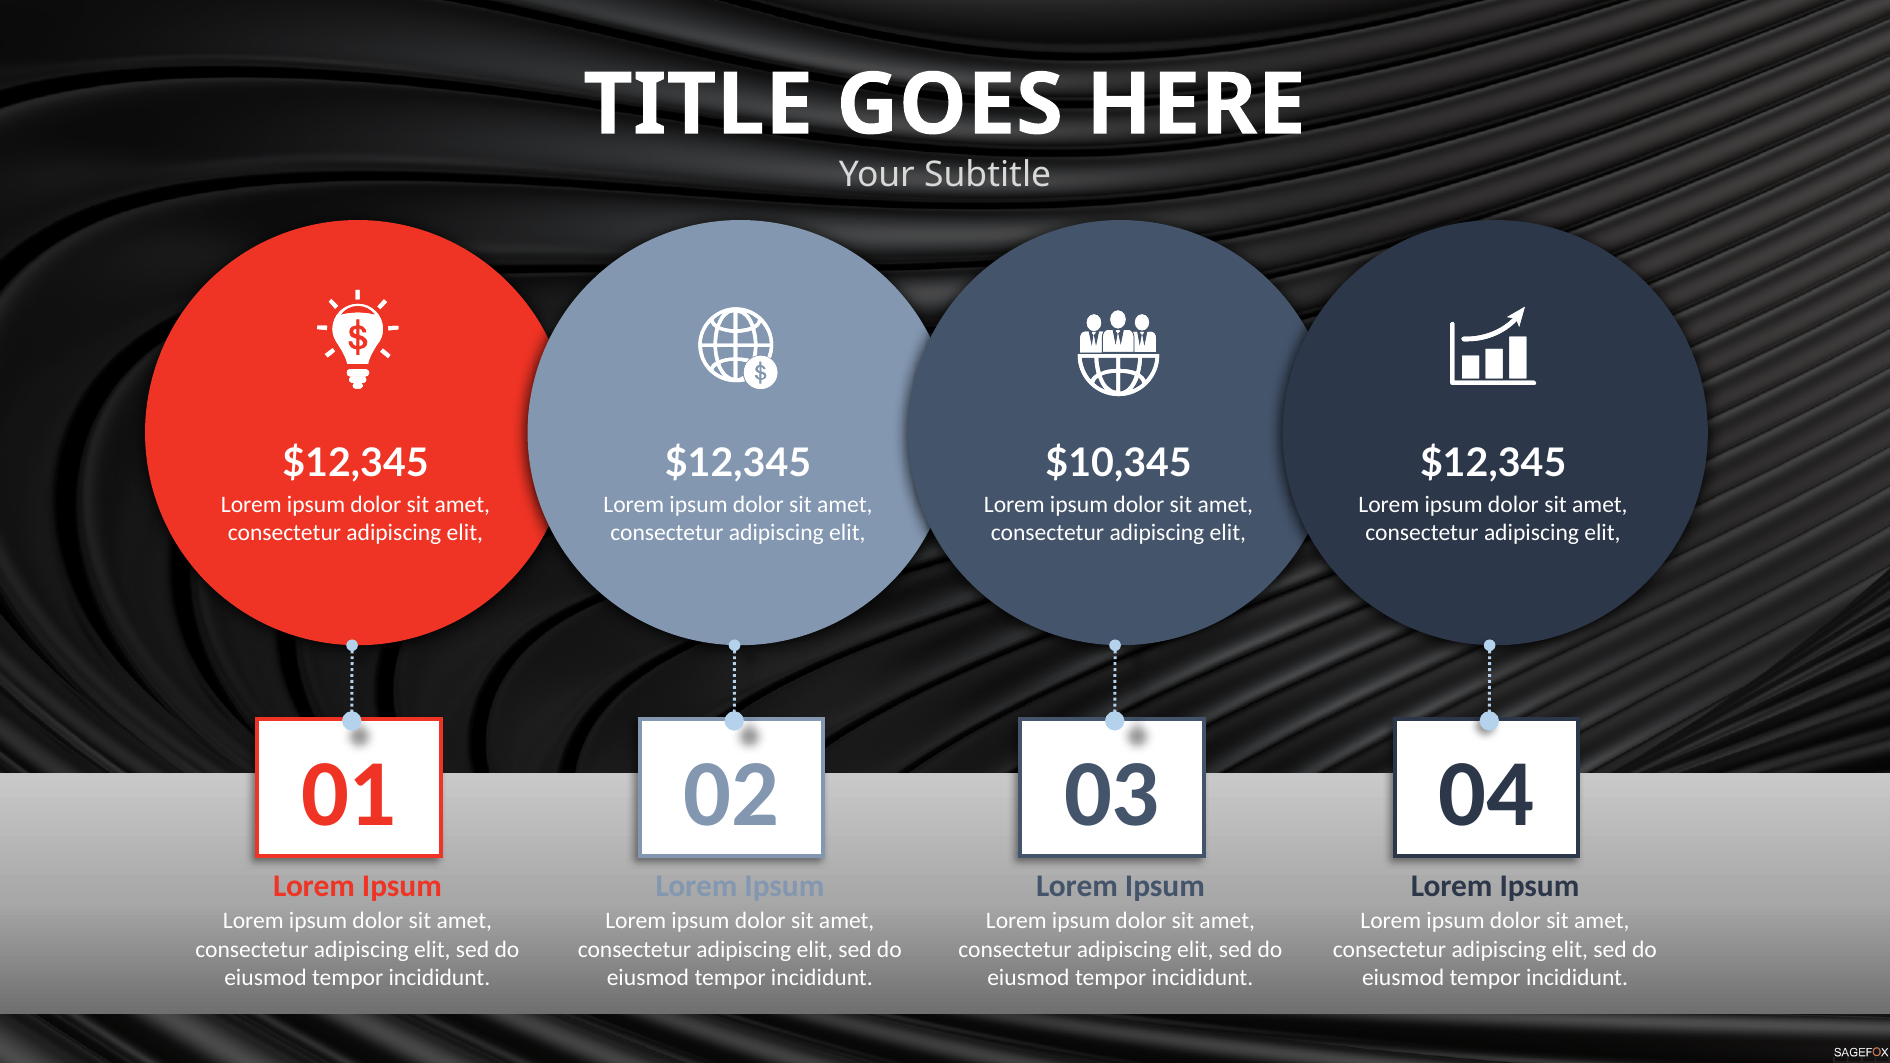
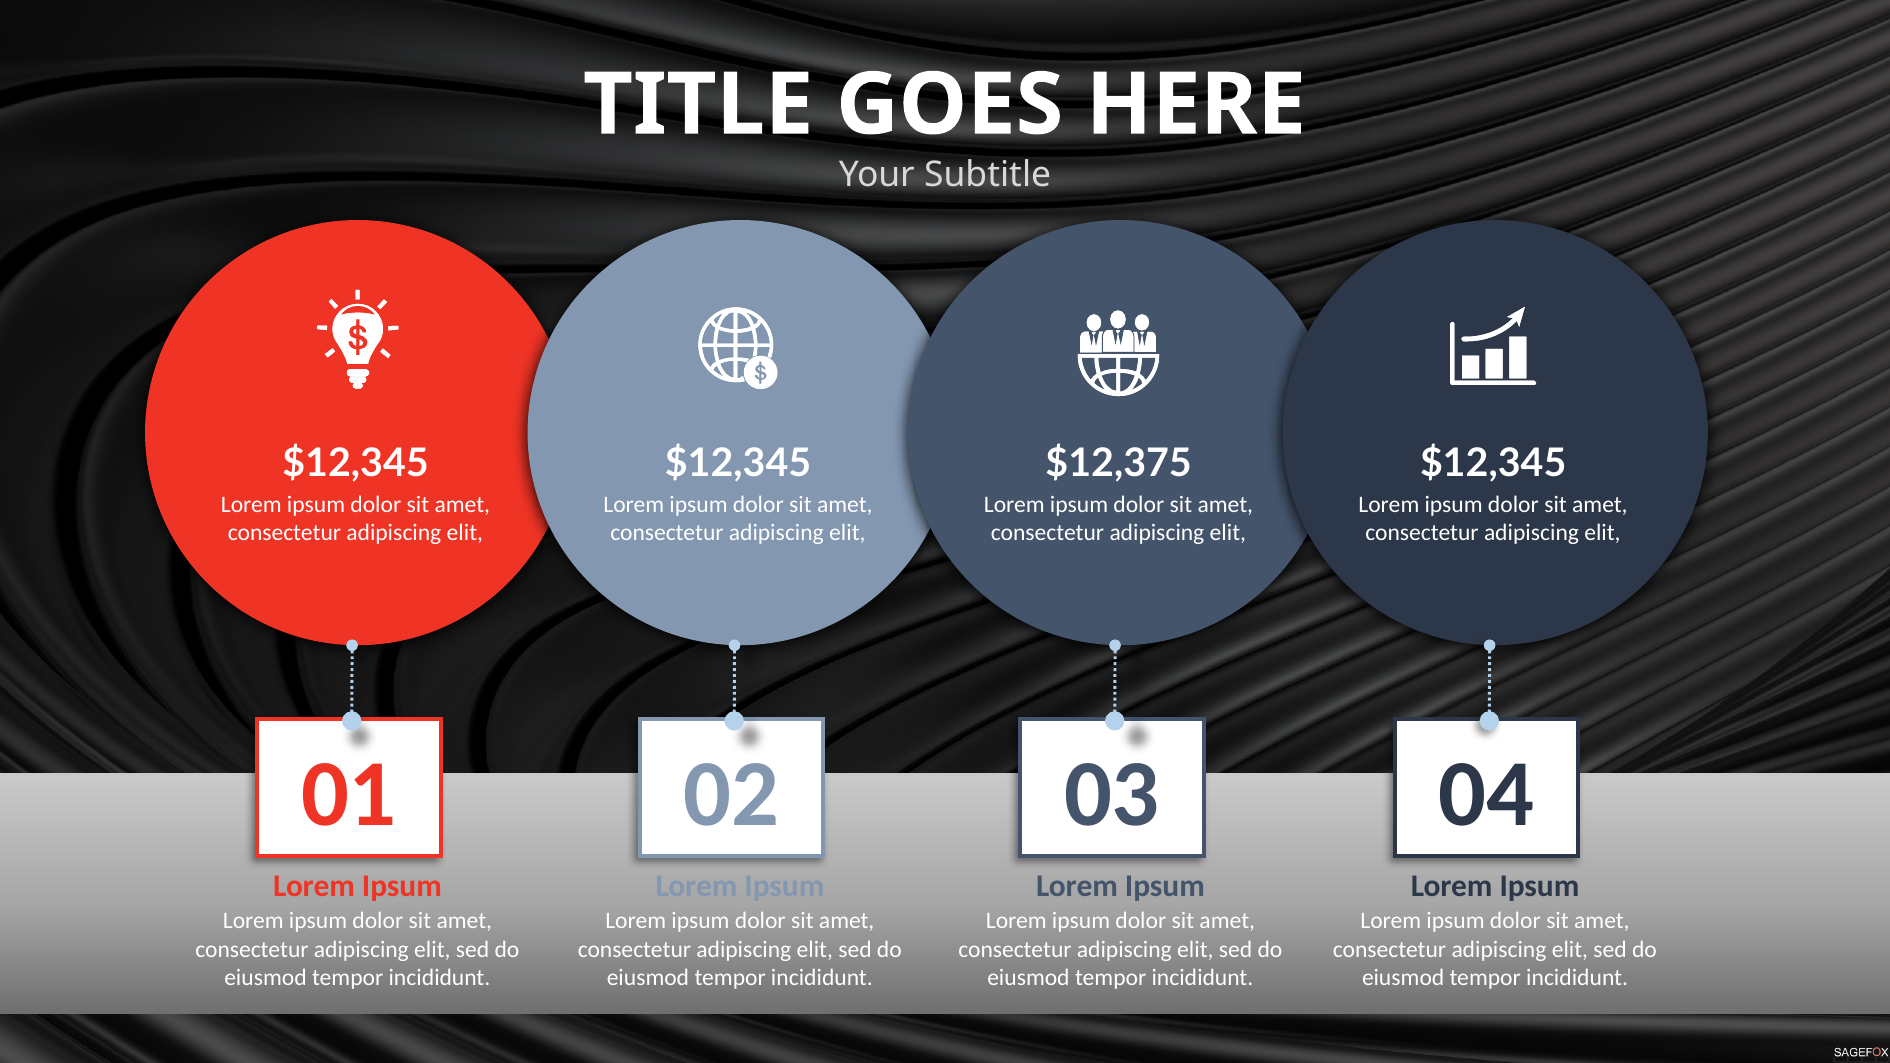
$10,345: $10,345 -> $12,375 (1119, 463)
